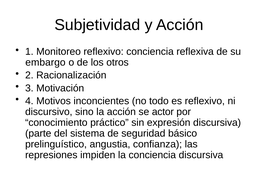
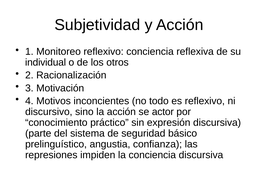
embargo: embargo -> individual (46, 63)
